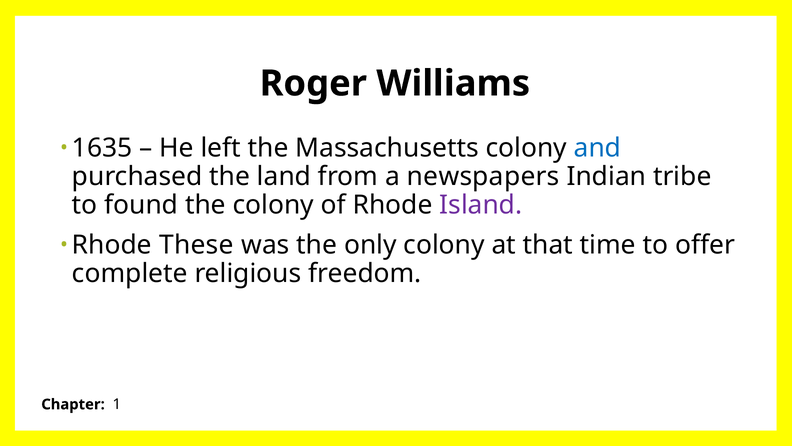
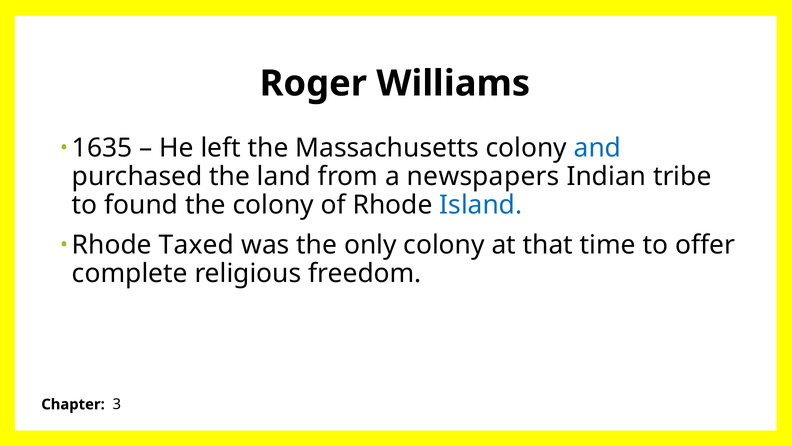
Island colour: purple -> blue (481, 205)
These: These -> Taxed (196, 245)
1: 1 -> 3 (117, 404)
